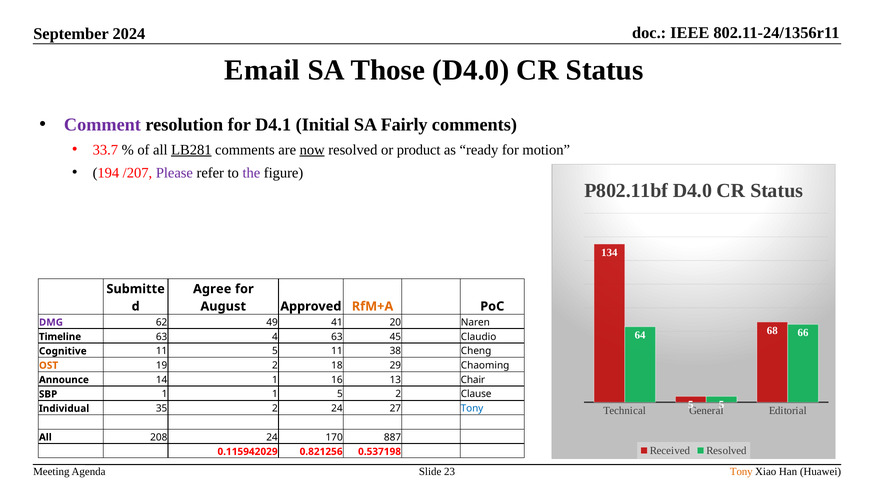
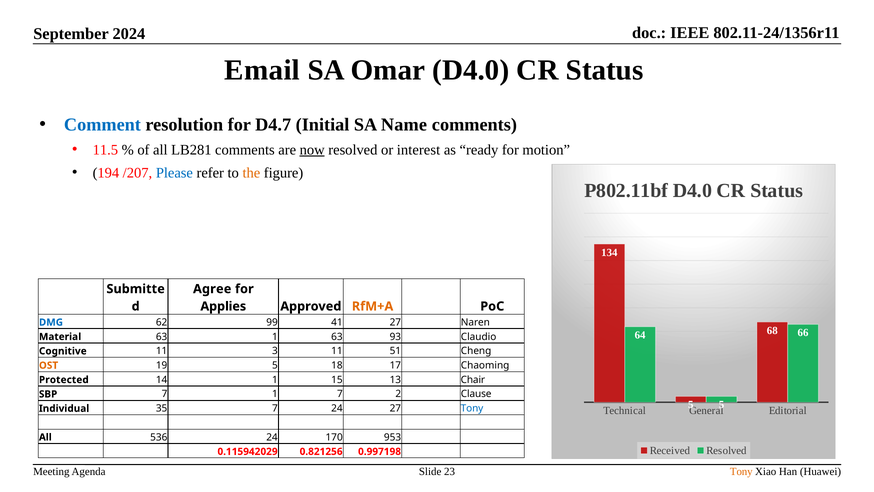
Those: Those -> Omar (388, 70)
Comment colour: purple -> blue (102, 125)
D4.1: D4.1 -> D4.7 (273, 125)
Fairly: Fairly -> Name (404, 125)
33.7: 33.7 -> 11.5 (105, 150)
LB281 underline: present -> none (191, 150)
product: product -> interest (418, 150)
Please colour: purple -> blue (174, 173)
the colour: purple -> orange (251, 173)
August: August -> Applies (223, 306)
DMG colour: purple -> blue (51, 322)
49: 49 -> 99 (272, 322)
41 20: 20 -> 27 (395, 322)
Timeline: Timeline -> Material (60, 336)
63 4: 4 -> 1 (275, 336)
45: 45 -> 93 (395, 336)
11 5: 5 -> 3 (275, 351)
38: 38 -> 51 (395, 351)
19 2: 2 -> 5 (275, 365)
29: 29 -> 17 (395, 365)
Announce: Announce -> Protected (64, 380)
16: 16 -> 15 (337, 380)
SBP 1: 1 -> 7 (165, 394)
1 5: 5 -> 7 (340, 394)
35 2: 2 -> 7 (275, 408)
208: 208 -> 536 (159, 437)
887: 887 -> 953 (393, 437)
0.537198: 0.537198 -> 0.997198 (380, 451)
